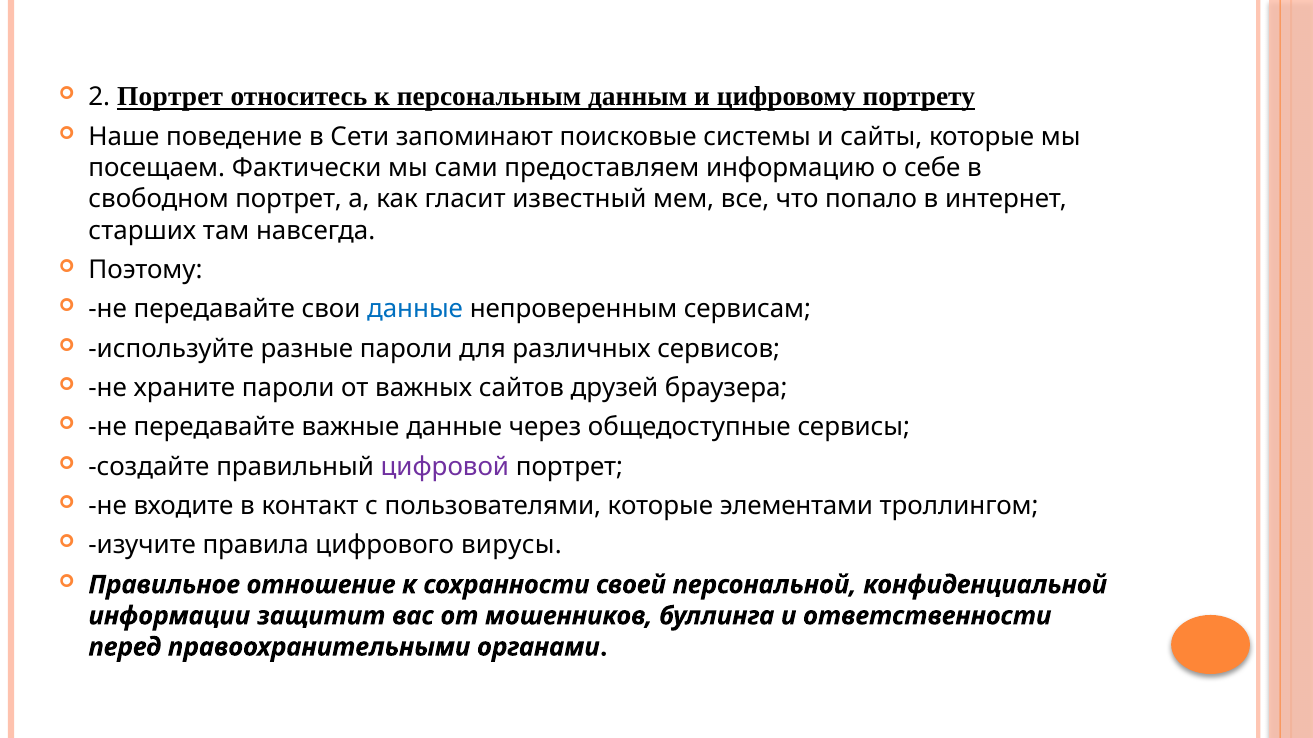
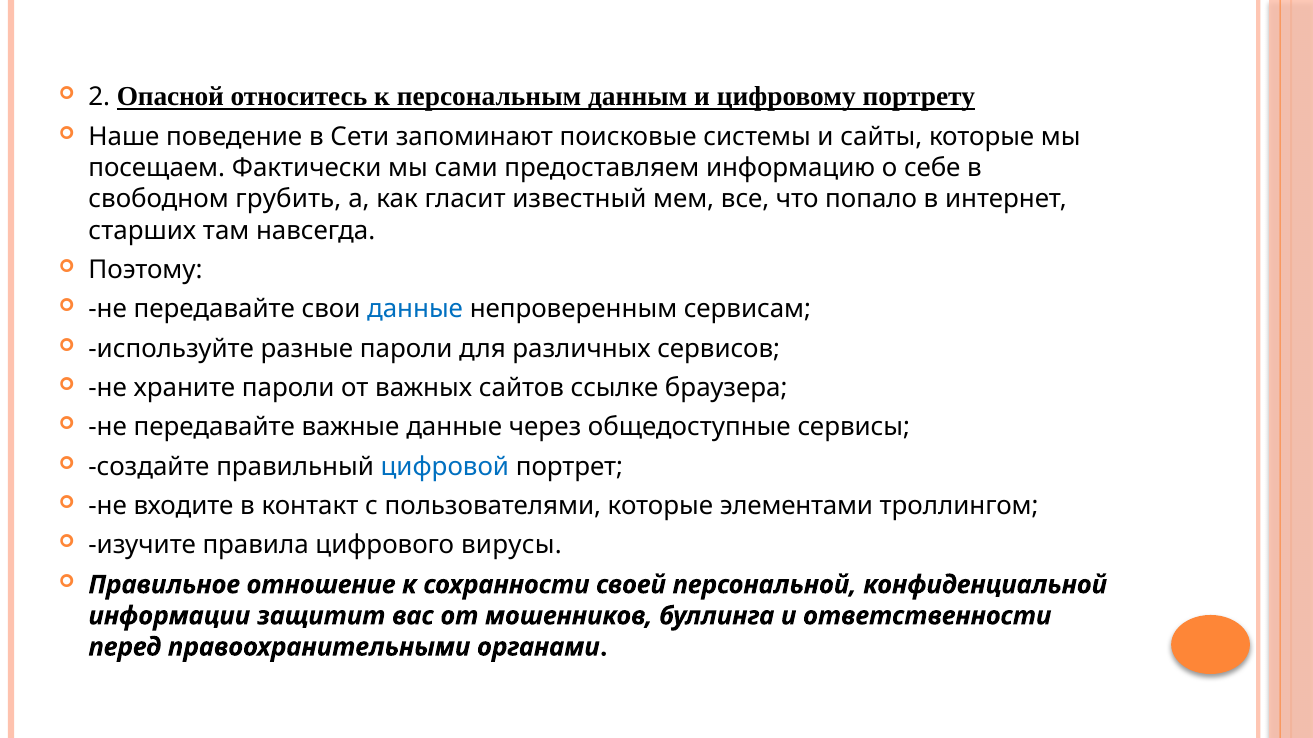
2 Портрет: Портрет -> Опасной (170, 97)
свободном портрет: портрет -> грубить (288, 200)
друзей: друзей -> ссылке (615, 388)
цифровой colour: purple -> blue (445, 467)
